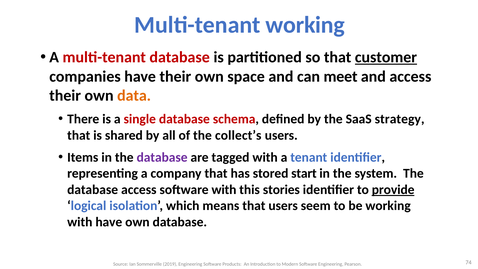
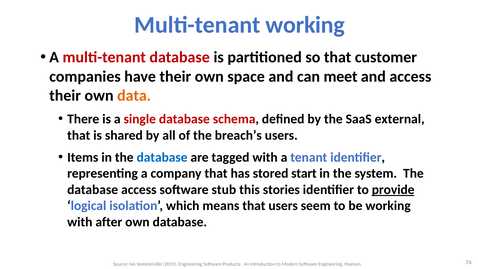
customer underline: present -> none (386, 57)
strategy: strategy -> external (400, 119)
collect’s: collect’s -> breach’s (238, 135)
database colour: purple -> blue (162, 157)
software with: with -> stub (224, 190)
with have: have -> after (109, 222)
